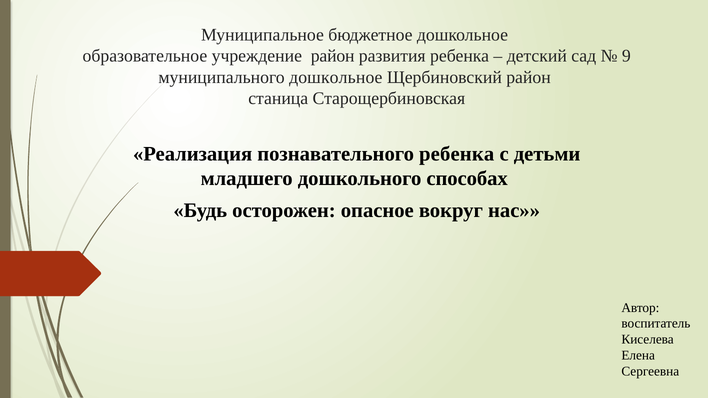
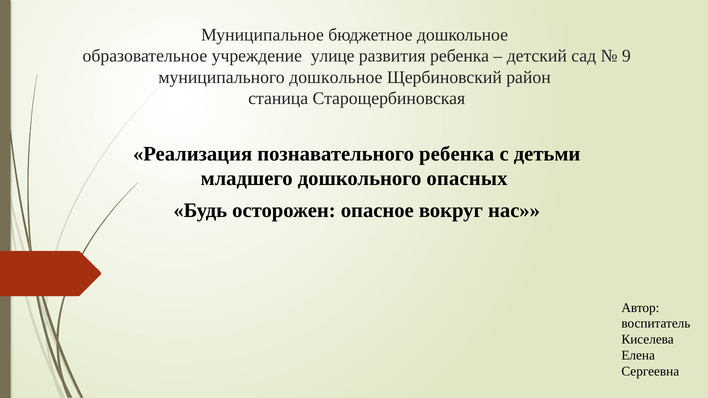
учреждение район: район -> улице (333, 56)
способах: способах -> опасных (467, 179)
